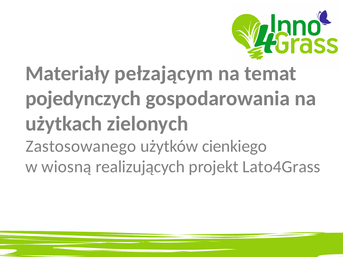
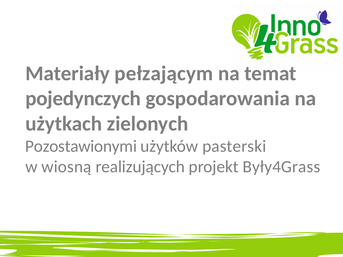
Zastosowanego: Zastosowanego -> Pozostawionymi (81, 146)
cienkiego: cienkiego -> pasterski (234, 146)
Lato4Grass: Lato4Grass -> Były4Grass (281, 167)
